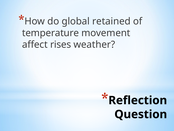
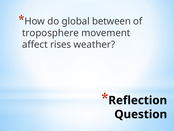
retained: retained -> between (111, 21)
temperature: temperature -> troposphere (50, 33)
